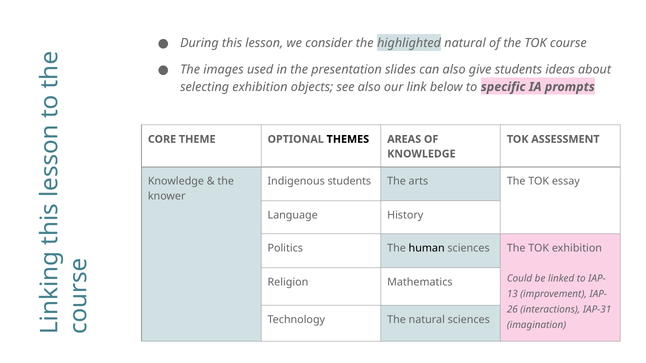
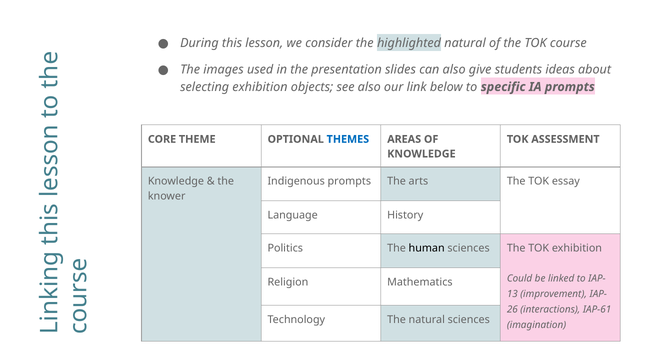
THEMES colour: black -> blue (348, 139)
Indigenous students: students -> prompts (349, 182)
IAP-31: IAP-31 -> IAP-61 (597, 310)
